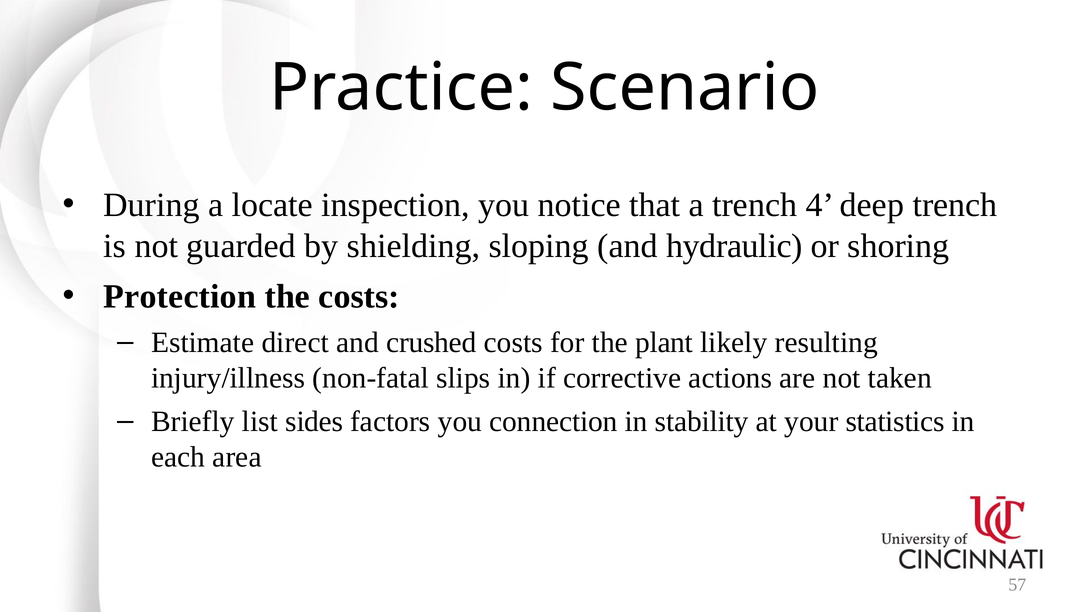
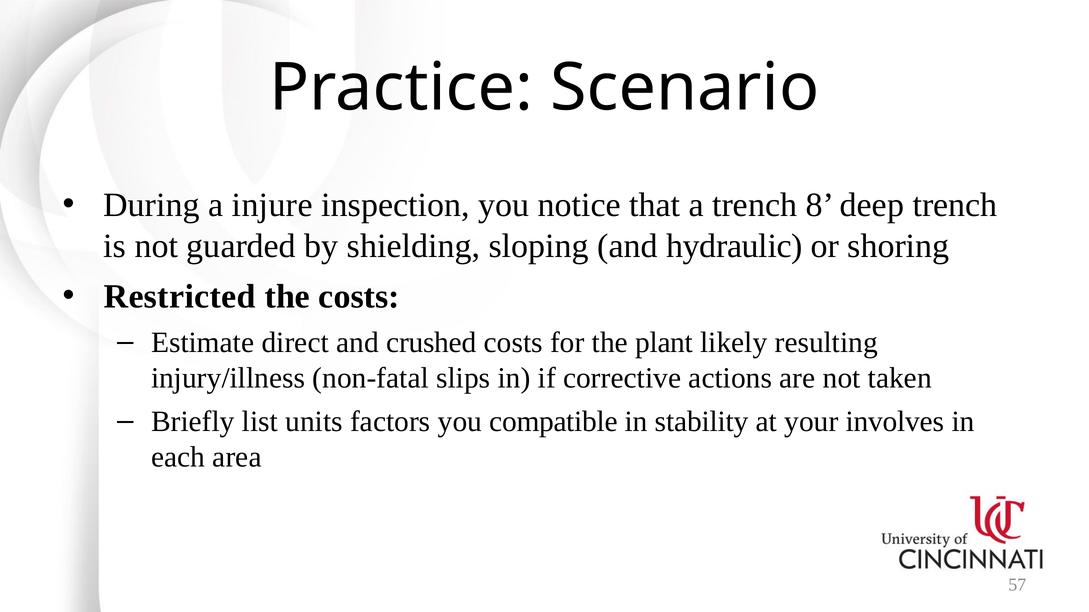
locate: locate -> injure (272, 205)
4: 4 -> 8 (820, 205)
Protection: Protection -> Restricted (180, 297)
sides: sides -> units (314, 422)
connection: connection -> compatible (554, 422)
statistics: statistics -> involves (895, 422)
